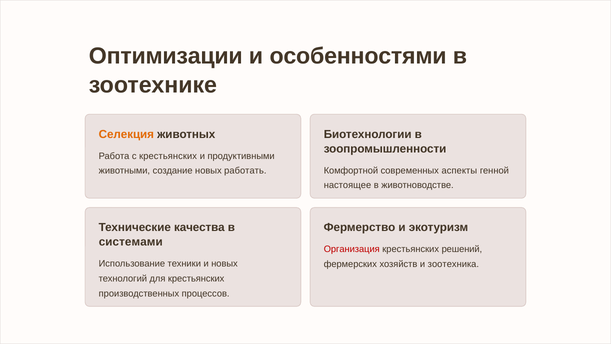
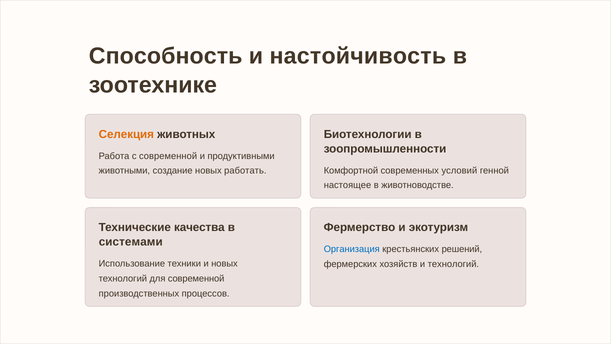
Оптимизации: Оптимизации -> Способность (166, 56)
особенностями: особенностями -> настойчивость (358, 56)
с крестьянских: крестьянских -> современной (168, 156)
аспекты: аспекты -> условий (459, 170)
Организация colour: red -> blue (352, 249)
и зоотехника: зоотехника -> технологий (453, 264)
для крестьянских: крестьянских -> современной (196, 278)
